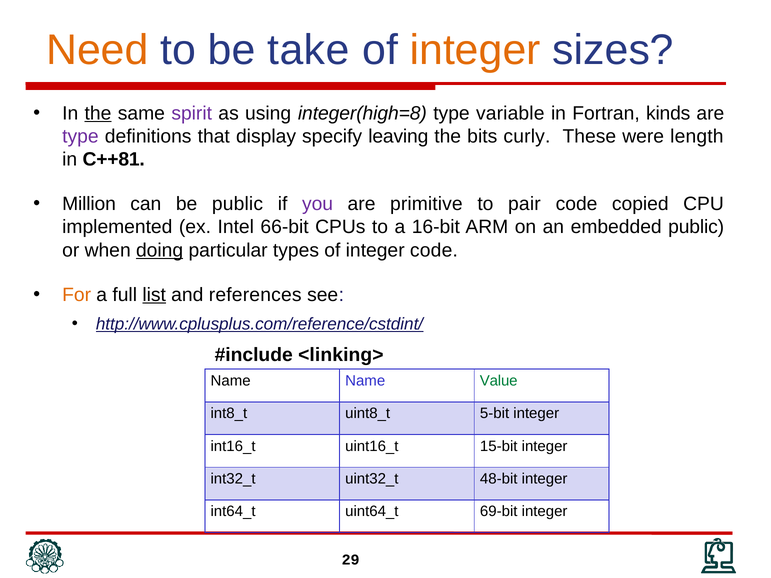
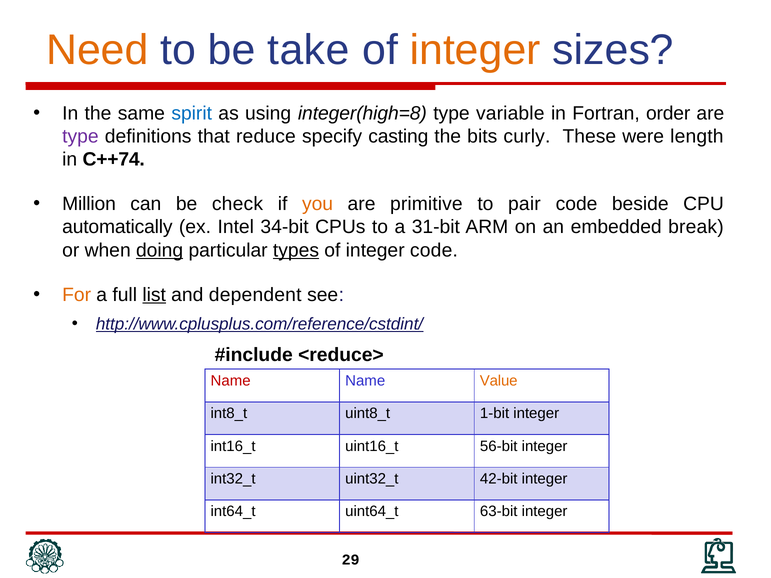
the underline: present -> none (98, 113)
spirit colour: purple -> blue (192, 113)
kinds: kinds -> order (668, 113)
display: display -> reduce (266, 136)
leaving: leaving -> casting (398, 136)
C++81: C++81 -> C++74 (114, 159)
be public: public -> check (237, 204)
you colour: purple -> orange (318, 204)
copied: copied -> beside (640, 204)
implemented: implemented -> automatically (117, 227)
66-bit: 66-bit -> 34-bit (285, 227)
16-bit: 16-bit -> 31-bit (436, 227)
embedded public: public -> break (696, 227)
types underline: none -> present (296, 250)
references: references -> dependent (255, 295)
<linking>: <linking> -> <reduce> (341, 355)
Name colour: black -> red (231, 381)
Value colour: green -> orange (499, 381)
5-bit: 5-bit -> 1-bit (495, 414)
15-bit: 15-bit -> 56-bit (499, 446)
48-bit: 48-bit -> 42-bit (499, 479)
69-bit: 69-bit -> 63-bit (499, 512)
